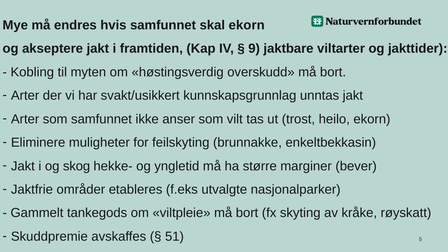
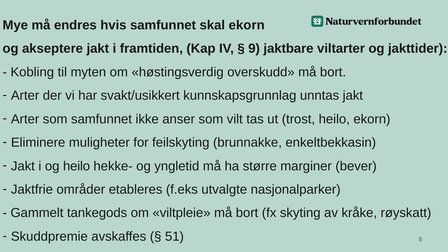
og skog: skog -> heilo (77, 166)
